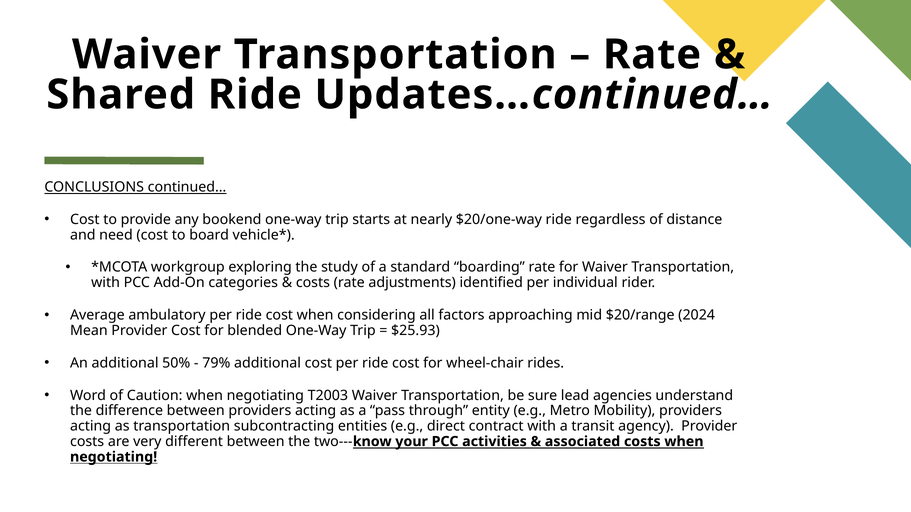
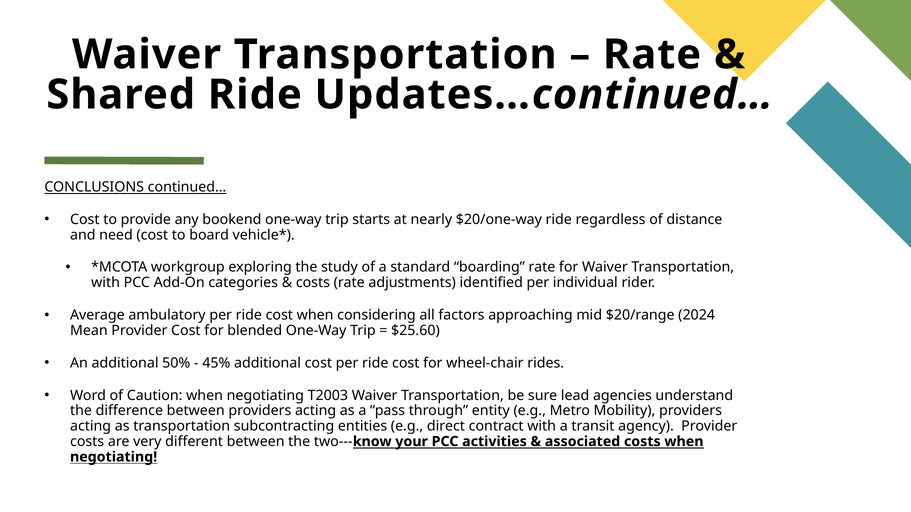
$25.93: $25.93 -> $25.60 (415, 331)
79%: 79% -> 45% (216, 363)
